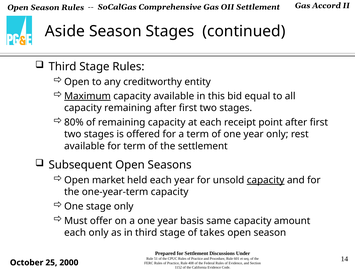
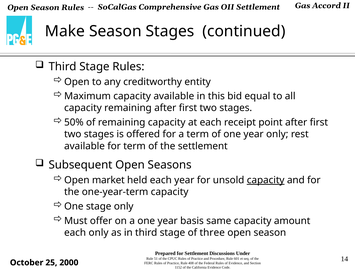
Aside: Aside -> Make (65, 31)
Maximum underline: present -> none (87, 96)
80%: 80% -> 50% (74, 122)
takes: takes -> three (212, 233)
